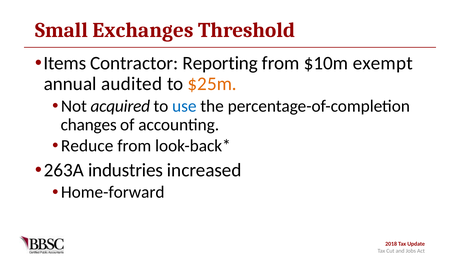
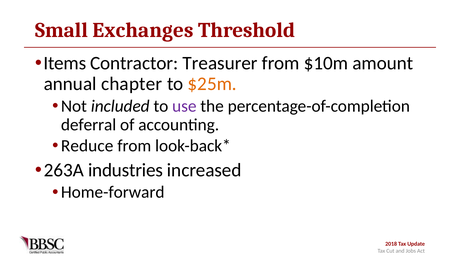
Reporting: Reporting -> Treasurer (220, 63)
exempt: exempt -> amount (383, 63)
audited: audited -> chapter (132, 84)
acquired: acquired -> included (120, 106)
use colour: blue -> purple (184, 106)
changes: changes -> deferral (89, 125)
